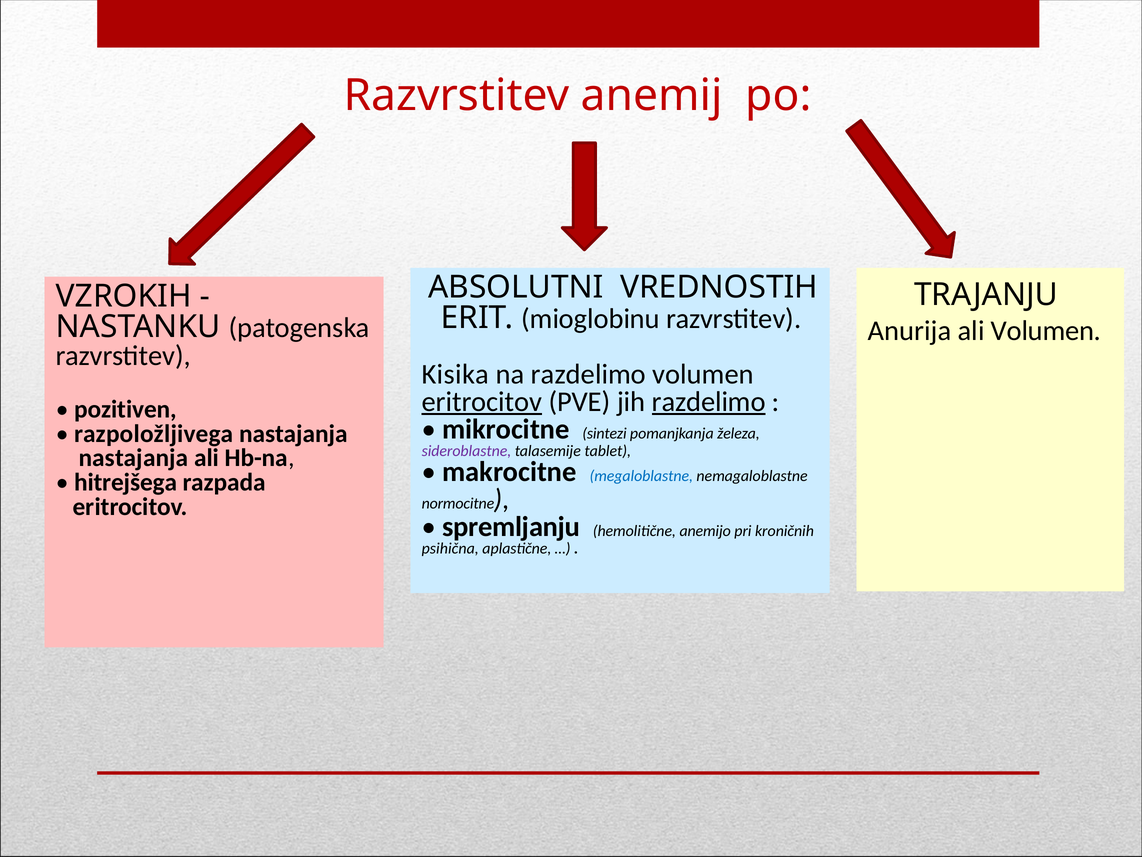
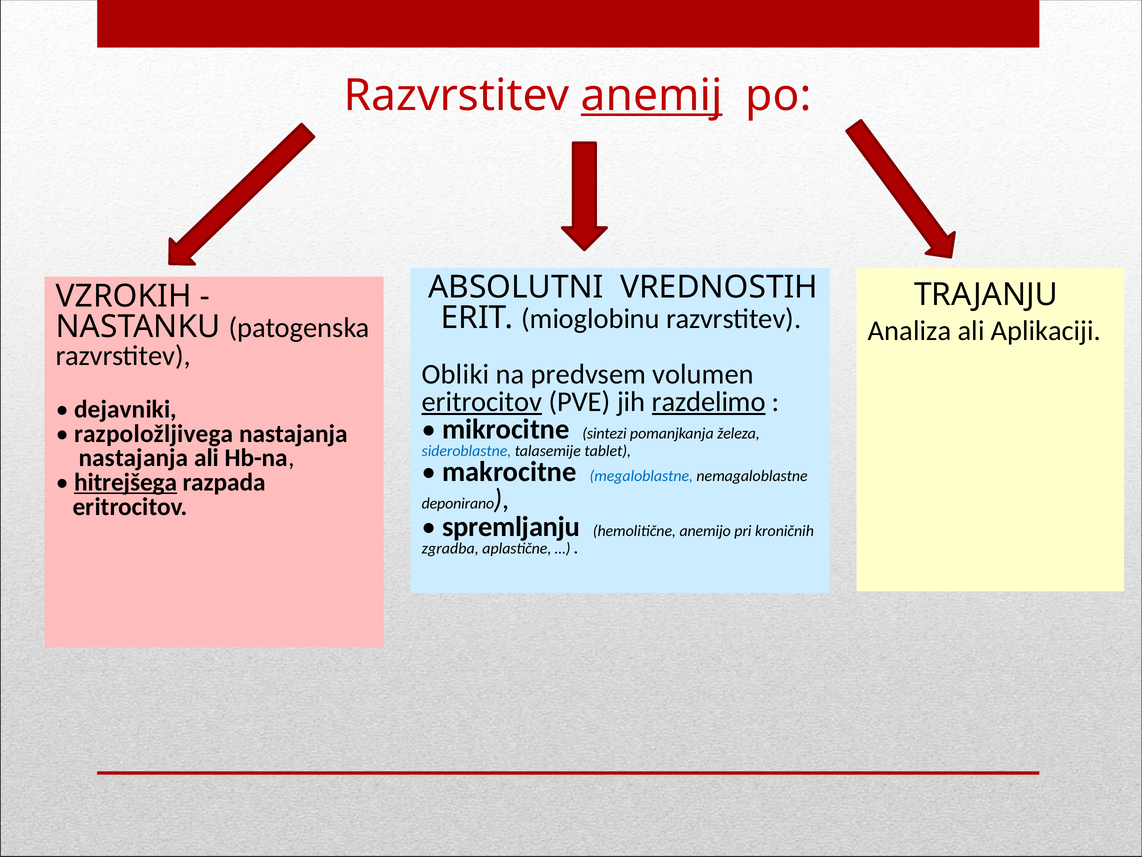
anemij underline: none -> present (652, 96)
Anurija: Anurija -> Analiza (909, 330)
ali Volumen: Volumen -> Aplikaciji (1046, 330)
Kisika: Kisika -> Obliki (455, 374)
na razdelimo: razdelimo -> predvsem (588, 374)
pozitiven: pozitiven -> dejavniki (125, 409)
sideroblastne colour: purple -> blue (466, 451)
hitrejšega underline: none -> present (126, 482)
normocitne: normocitne -> deponirano (458, 503)
psihična: psihična -> zgradba (450, 548)
